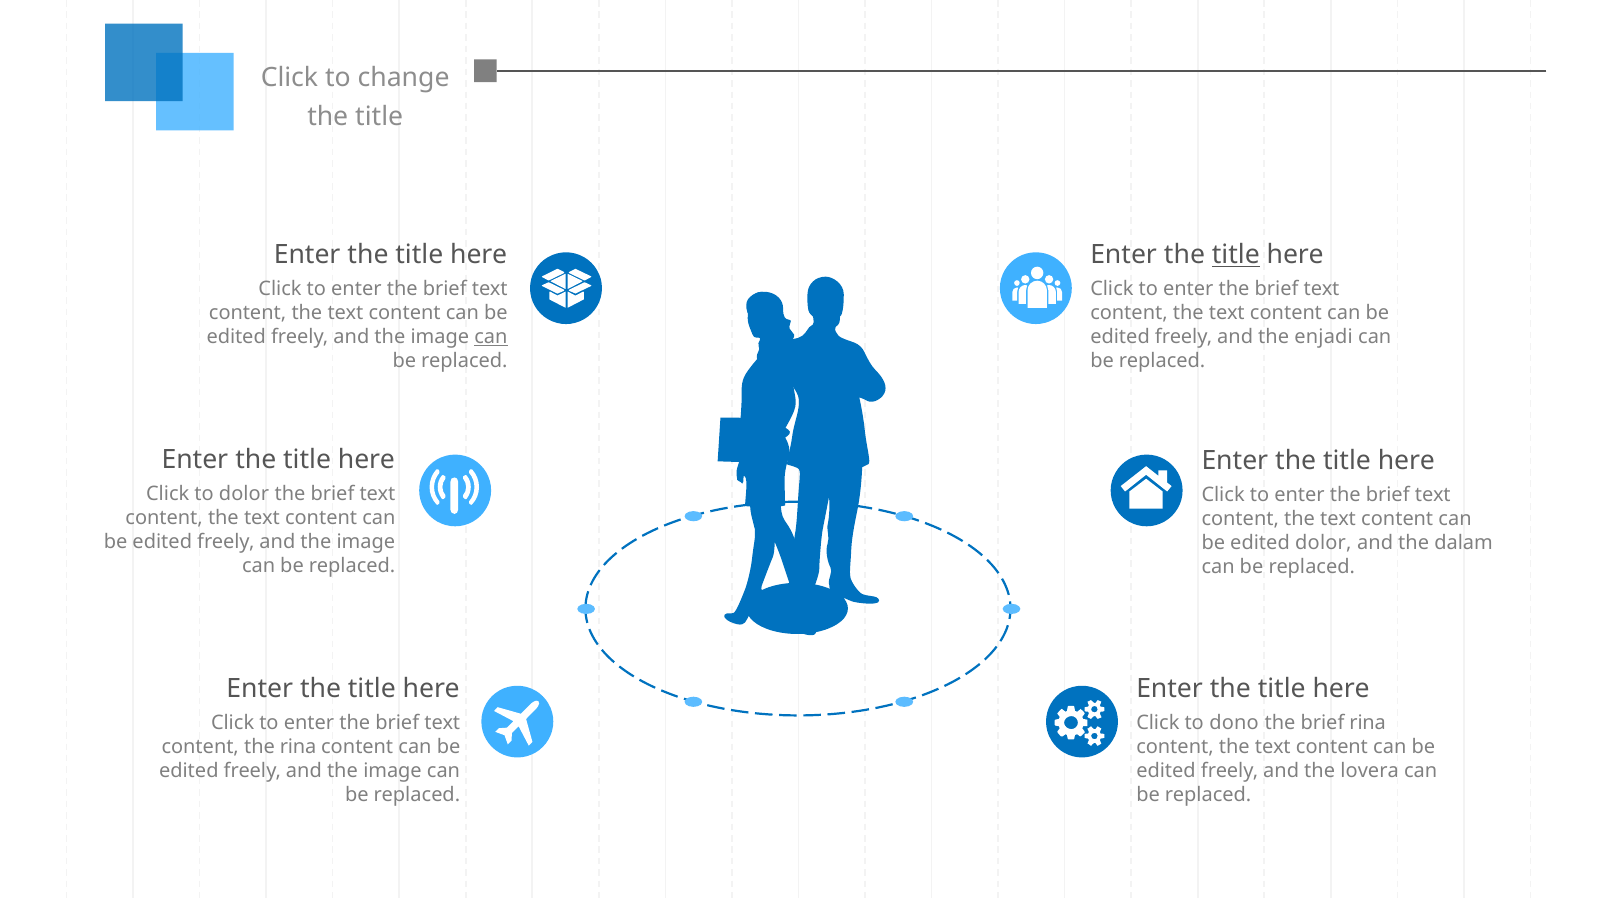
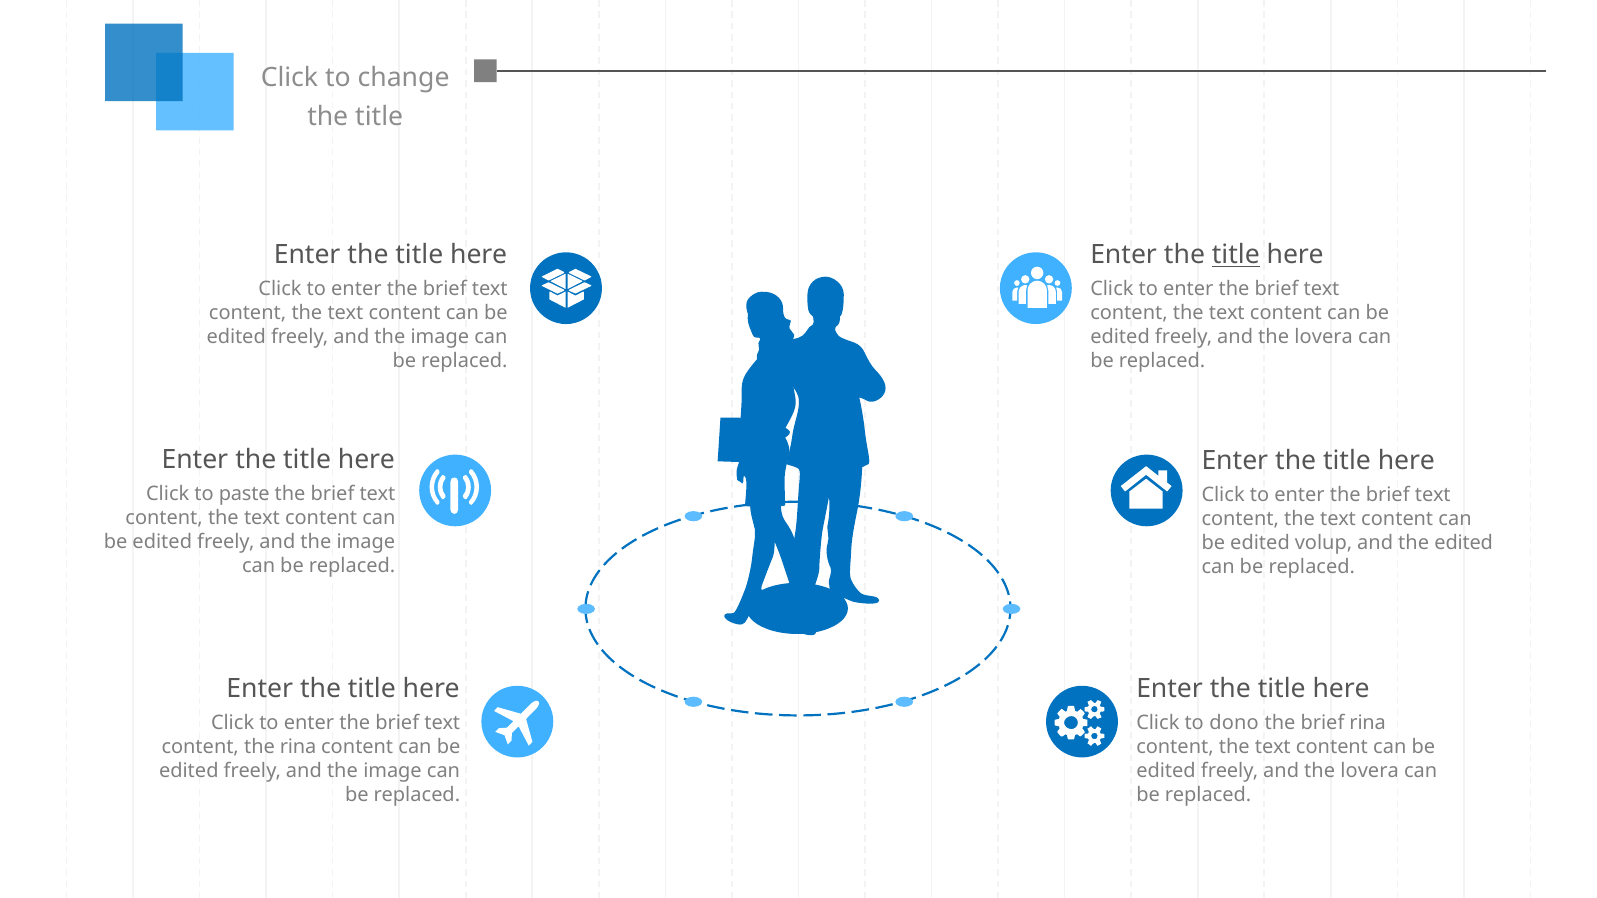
can underline: present -> none (491, 337)
enjadi: enjadi -> lovera (1324, 337)
to dolor: dolor -> paste (244, 494)
edited dolor: dolor -> volup (1323, 543)
the dalam: dalam -> edited (1464, 543)
